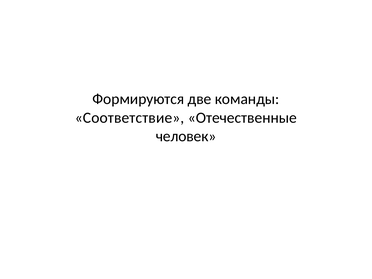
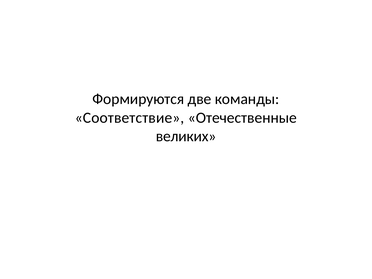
человек: человек -> великих (186, 136)
